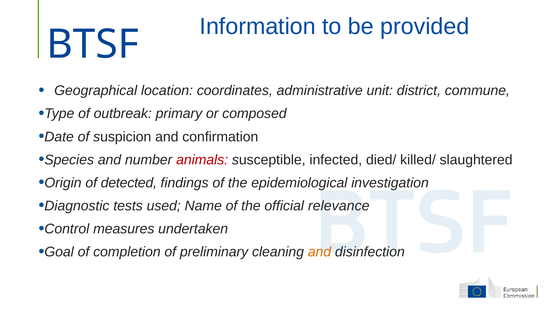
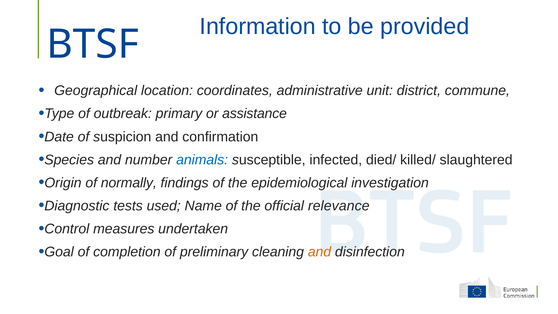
composed: composed -> assistance (255, 114)
animals colour: red -> blue (202, 160)
detected: detected -> normally (129, 183)
